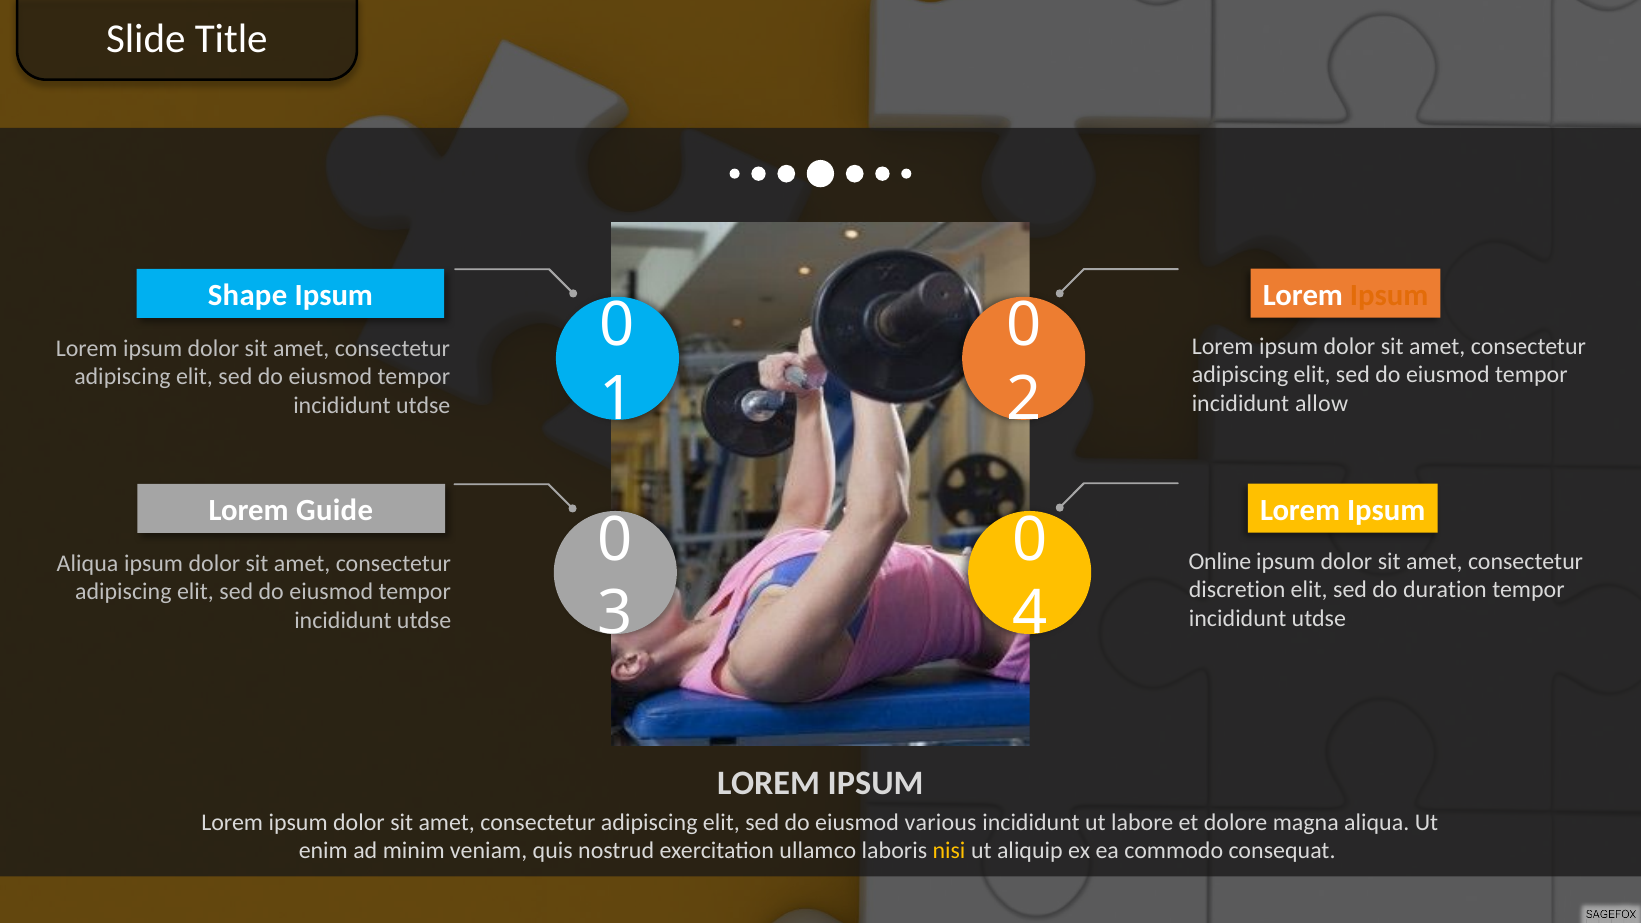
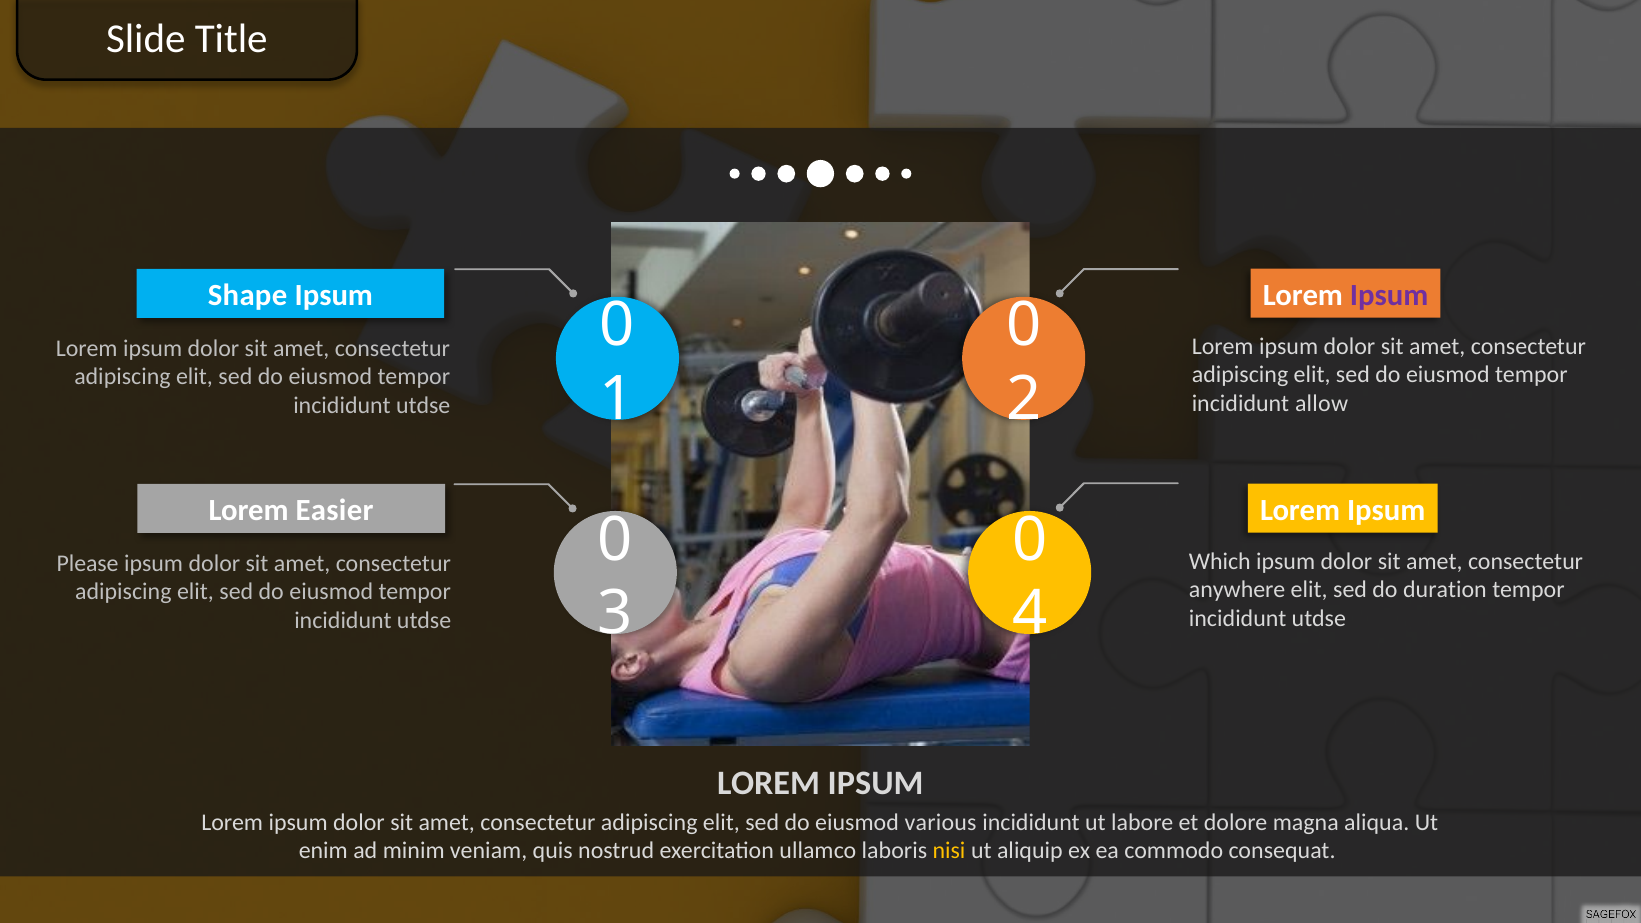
Ipsum colour: orange -> purple (1389, 295)
Guide: Guide -> Easier (335, 511)
Online: Online -> Which (1220, 561)
Aliqua: Aliqua -> Please (88, 563)
discretion: discretion -> anywhere (1237, 590)
